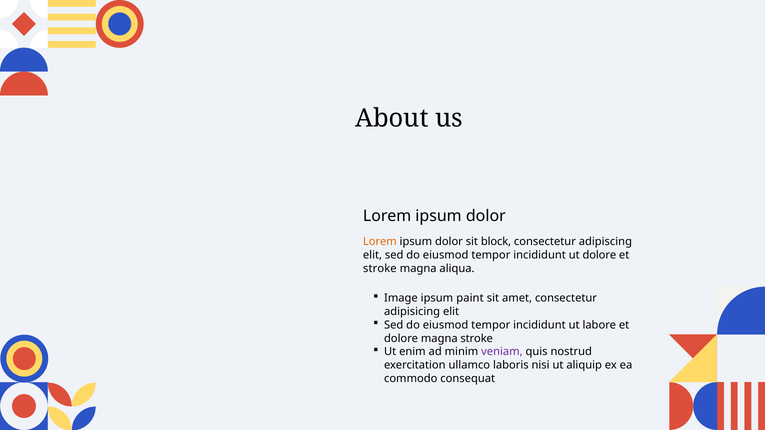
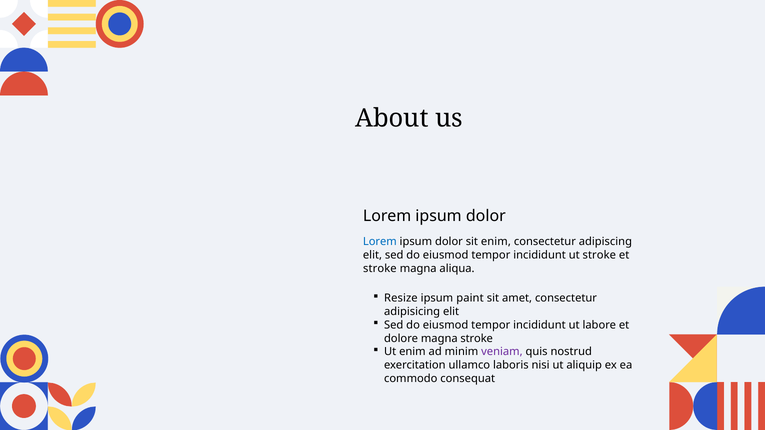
Lorem colour: orange -> blue (380, 242)
sit block: block -> enim (496, 242)
ut dolore: dolore -> stroke (599, 255)
Image: Image -> Resize (401, 298)
